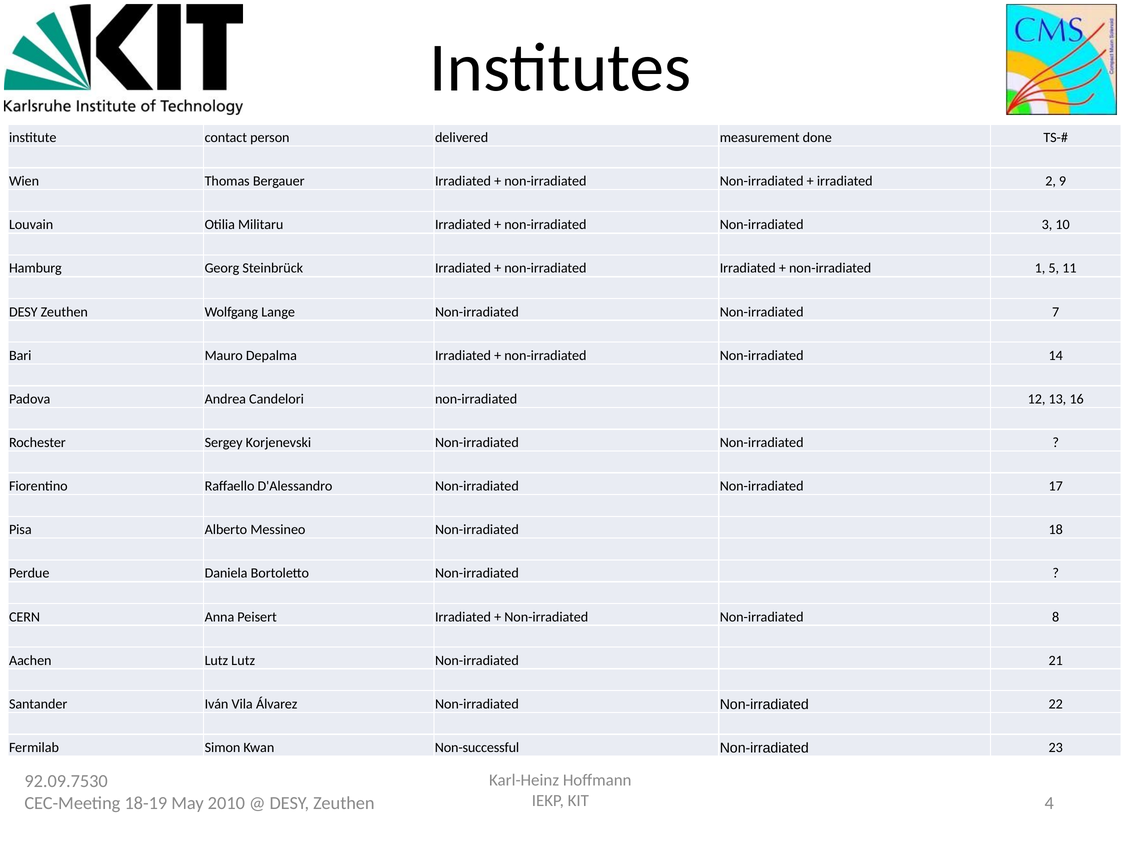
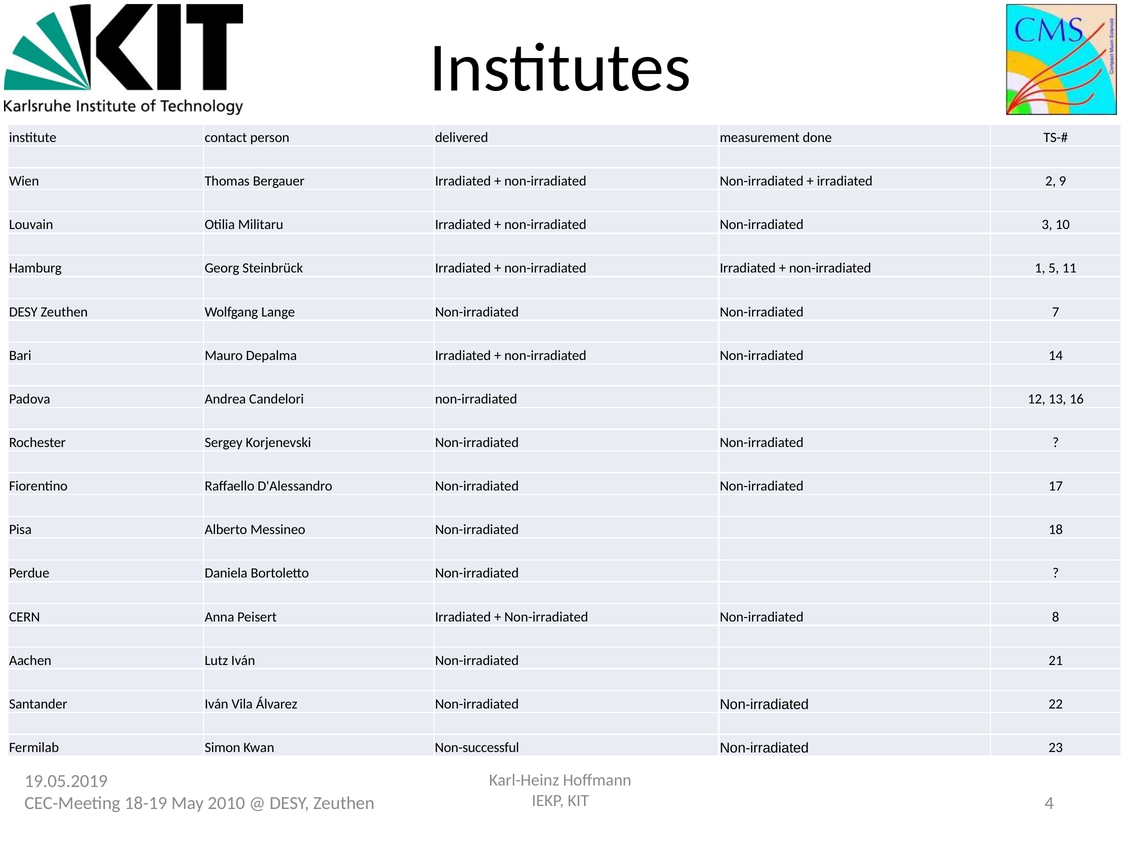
Lutz Lutz: Lutz -> Iván (243, 660)
92.09.7530: 92.09.7530 -> 19.05.2019 (66, 781)
